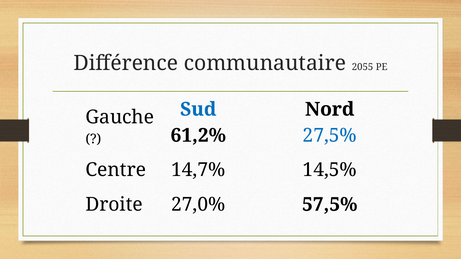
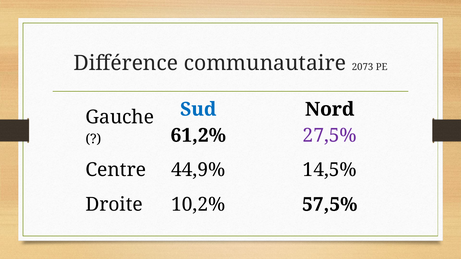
2055: 2055 -> 2073 (363, 67)
27,5% colour: blue -> purple (330, 136)
14,7%: 14,7% -> 44,9% (198, 170)
27,0%: 27,0% -> 10,2% (198, 205)
